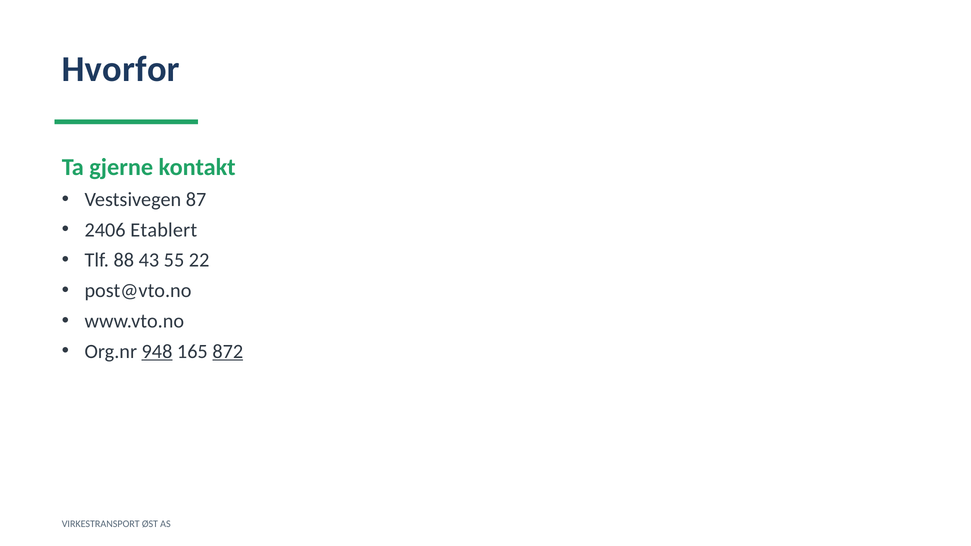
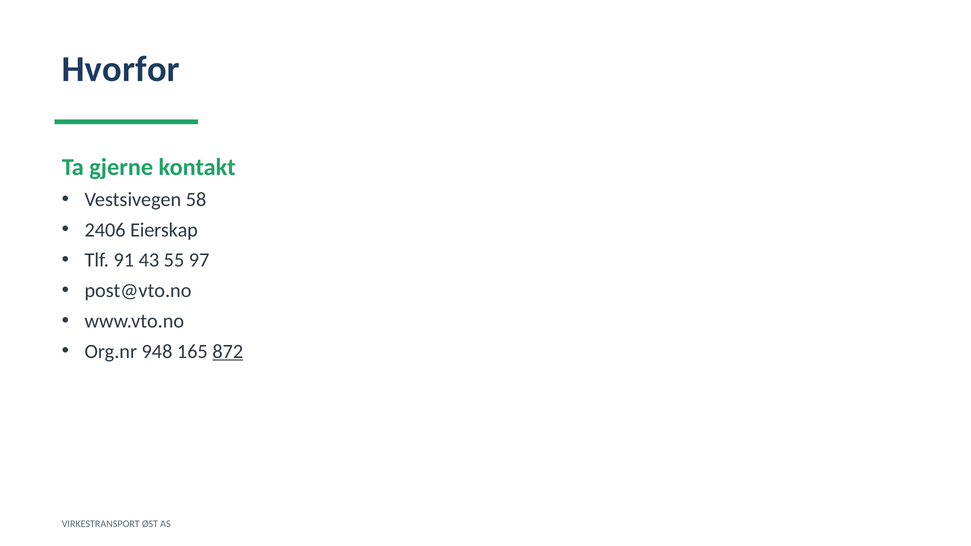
87: 87 -> 58 (196, 200)
Etablert: Etablert -> Eierskap (164, 230)
88: 88 -> 91 (124, 260)
22: 22 -> 97 (199, 260)
948 underline: present -> none (157, 351)
